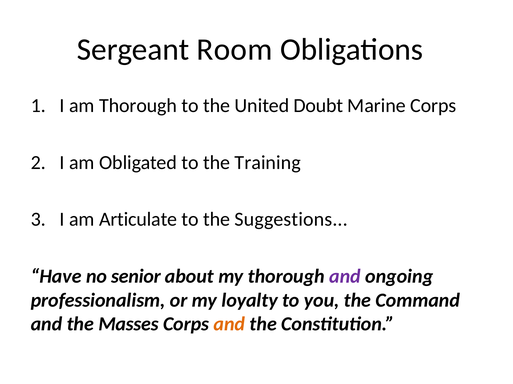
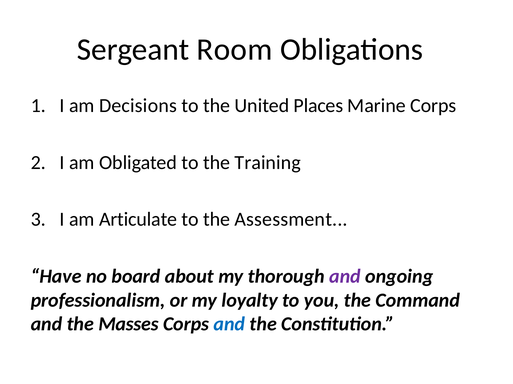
am Thorough: Thorough -> Decisions (138, 106)
Doubt: Doubt -> Places (318, 106)
Suggestions: Suggestions -> Assessment (291, 220)
senior: senior -> board (136, 277)
and colour: orange -> blue (229, 325)
